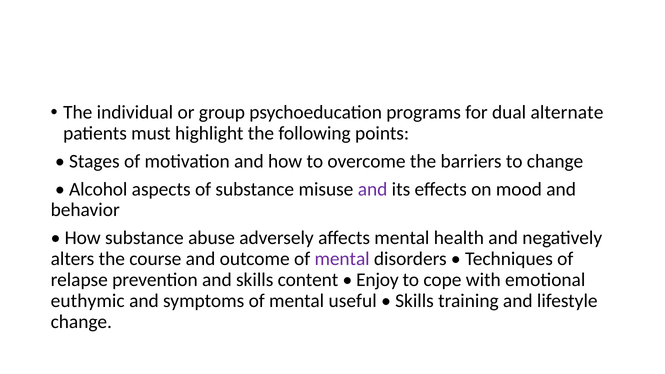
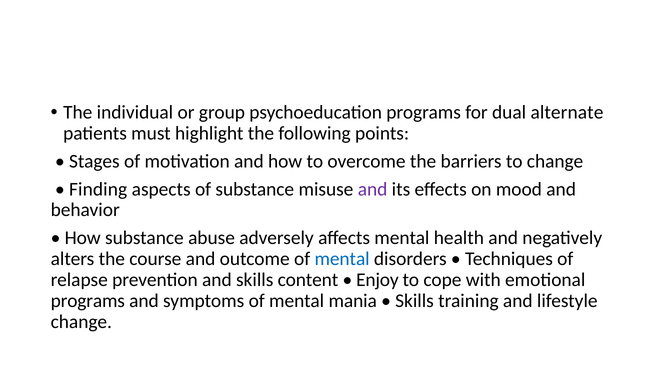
Alcohol: Alcohol -> Finding (98, 189)
mental colour: purple -> blue (342, 259)
euthymic: euthymic -> programs (88, 301)
useful: useful -> mania (353, 301)
